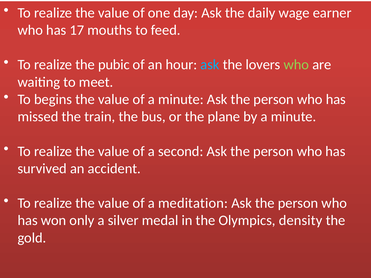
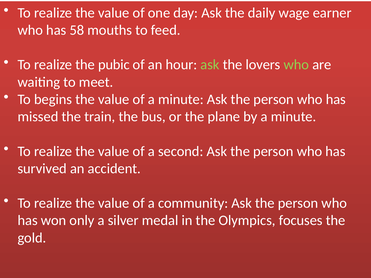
17: 17 -> 58 (77, 30)
ask colour: light blue -> light green (210, 65)
meditation: meditation -> community (193, 203)
density: density -> focuses (301, 221)
